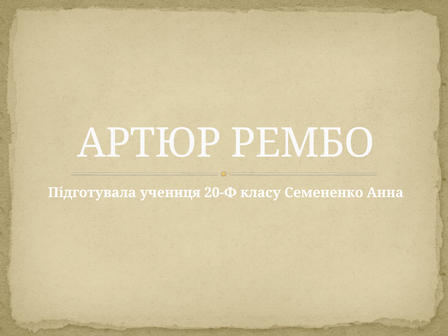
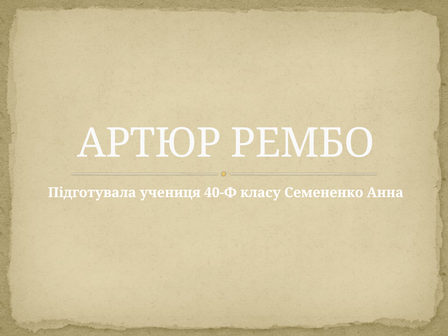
20-Ф: 20-Ф -> 40-Ф (220, 193)
